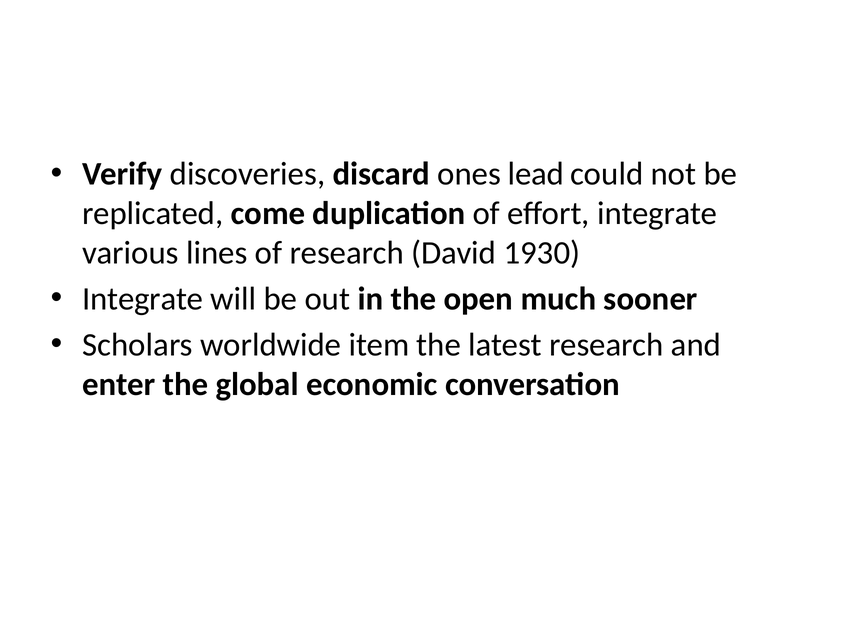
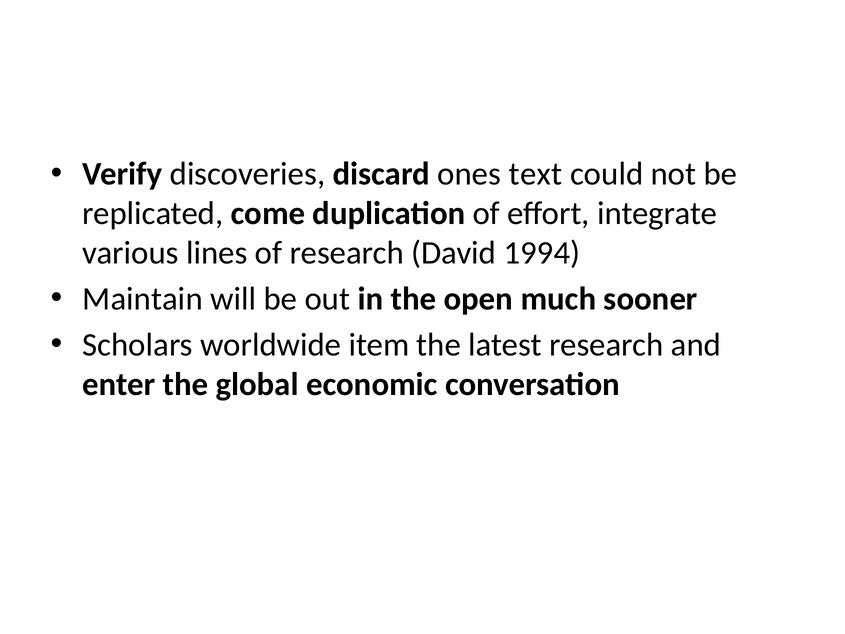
lead: lead -> text (536, 174)
1930: 1930 -> 1994 (542, 253)
Integrate: Integrate -> Maintain (143, 299)
